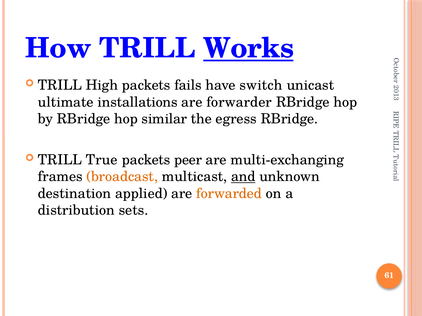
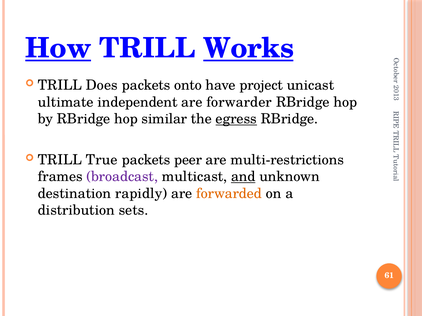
How underline: none -> present (58, 48)
High: High -> Does (102, 85)
fails: fails -> onto (188, 85)
switch: switch -> project (261, 85)
installations: installations -> independent (138, 102)
egress underline: none -> present (236, 119)
multi-exchanging: multi-exchanging -> multi-restrictions (287, 160)
broadcast colour: orange -> purple (122, 177)
applied: applied -> rapidly (141, 194)
